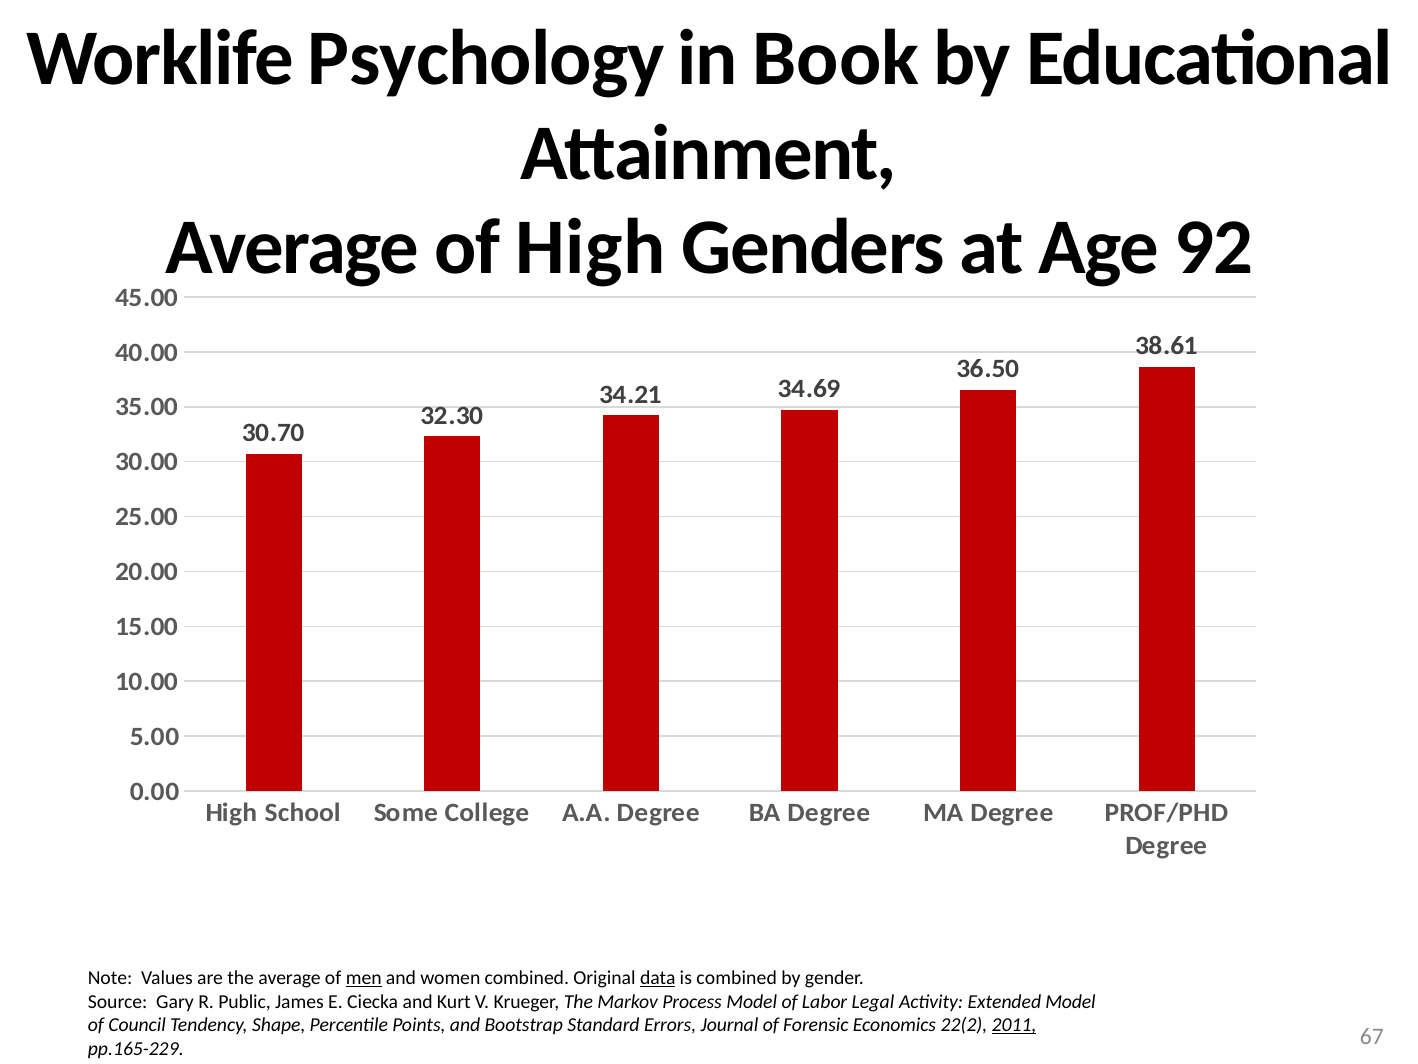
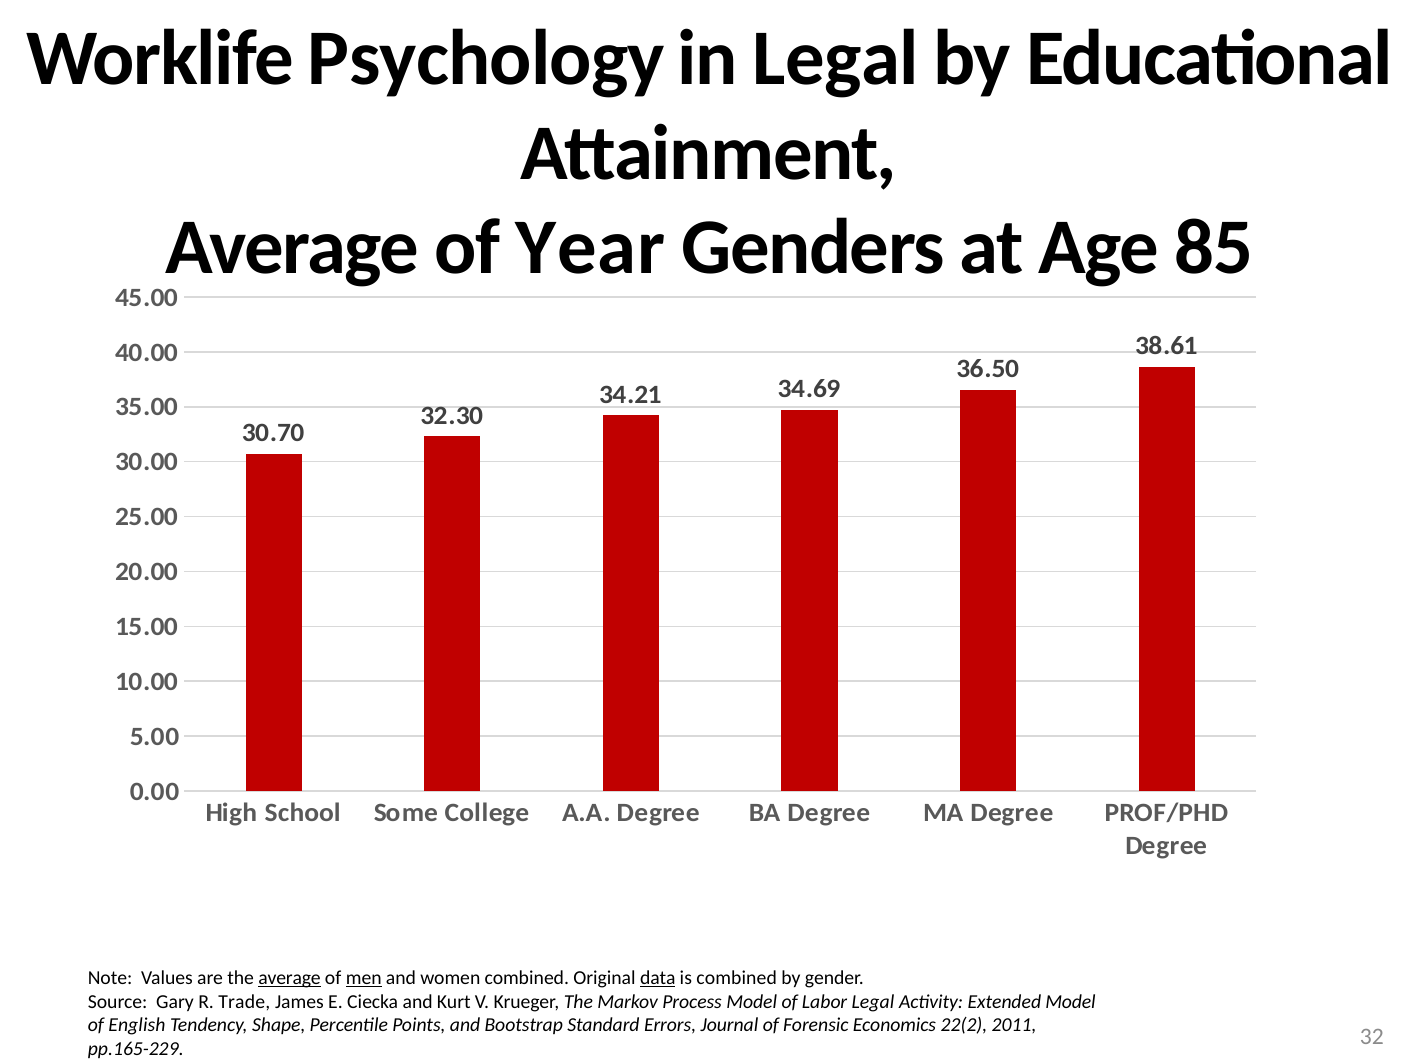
in Book: Book -> Legal (836, 59)
of High: High -> Year (590, 248)
92: 92 -> 85 (1214, 248)
average underline: none -> present (290, 978)
Public: Public -> Trade (244, 1001)
Council: Council -> English (137, 1025)
2011 underline: present -> none (1014, 1025)
67: 67 -> 32 (1372, 1037)
